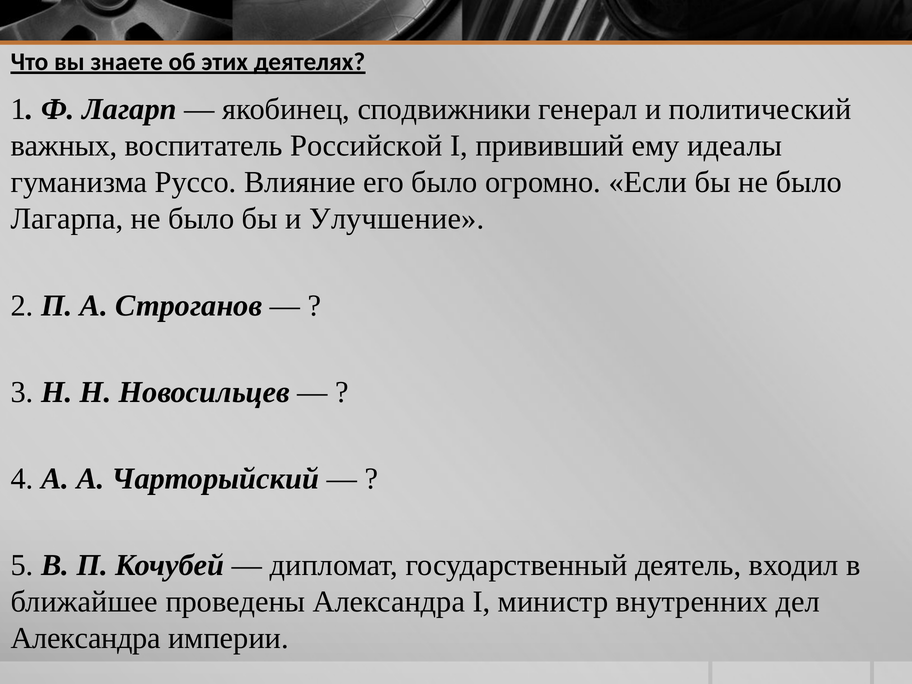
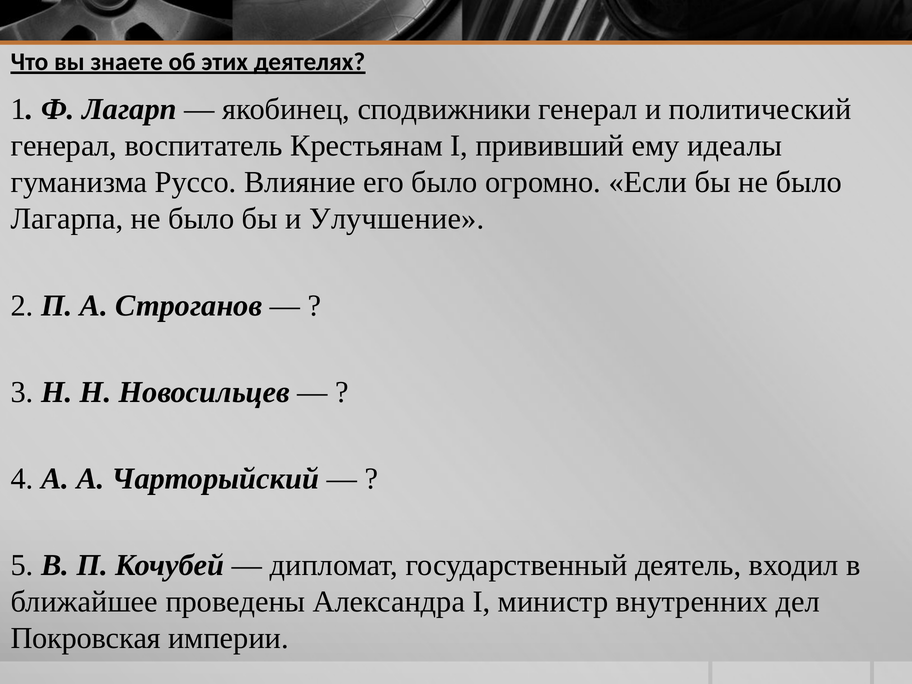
важных: важных -> генерал (64, 146)
Российской: Российской -> Крестьянам (367, 146)
Александра: Александра -> Покровская (86, 638)
